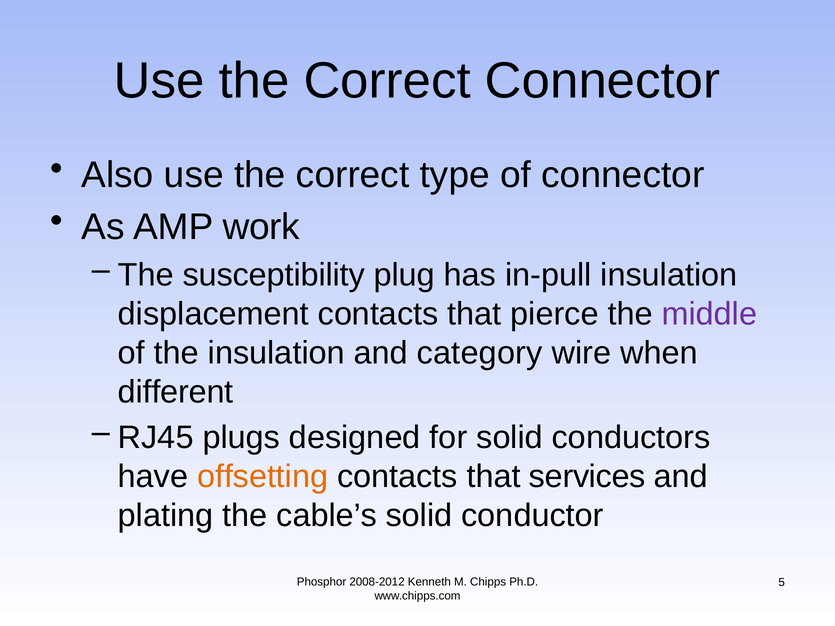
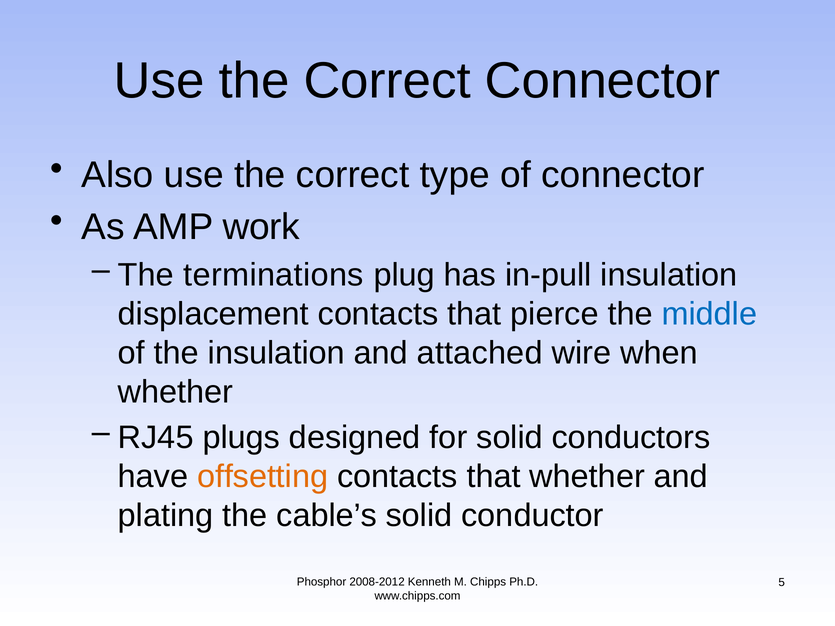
susceptibility: susceptibility -> terminations (274, 275)
middle colour: purple -> blue (709, 314)
category: category -> attached (480, 353)
different: different -> whether (176, 392)
that services: services -> whether (587, 477)
